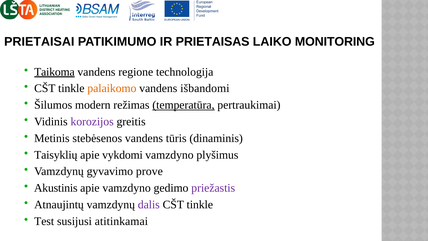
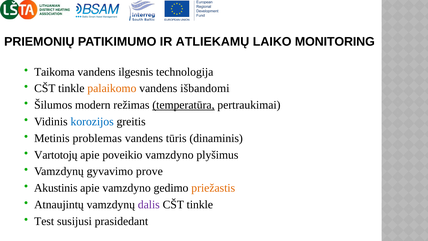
PRIETAISAI: PRIETAISAI -> PRIEMONIŲ (39, 42)
PRIETAISAS: PRIETAISAS -> ATLIEKAMŲ (213, 42)
Taikoma underline: present -> none (54, 72)
regione: regione -> ilgesnis (136, 72)
korozijos colour: purple -> blue (92, 122)
stebėsenos: stebėsenos -> problemas (97, 138)
Taisyklių: Taisyklių -> Vartotojų (56, 155)
vykdomi: vykdomi -> poveikio (122, 155)
priežastis colour: purple -> orange (213, 188)
atitinkamai: atitinkamai -> prasidedant (121, 221)
